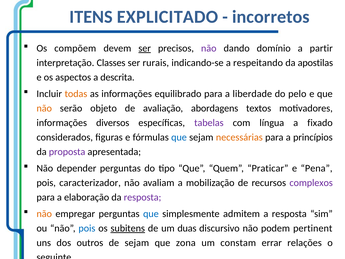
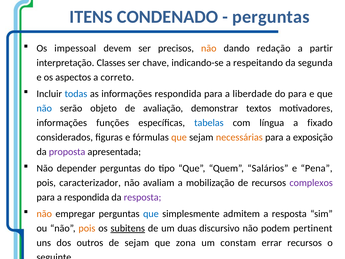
EXPLICITADO: EXPLICITADO -> CONDENADO (168, 17)
incorretos: incorretos -> perguntas (271, 17)
compõem: compõem -> impessoal (75, 48)
ser underline: present -> none (145, 48)
não colour: purple -> orange (209, 48)
domínio: domínio -> redação (274, 48)
rurais: rurais -> chave (156, 63)
apostilas: apostilas -> segunda (315, 63)
descrita: descrita -> correto (117, 77)
todas colour: orange -> blue (76, 94)
informações equilibrado: equilibrado -> respondida (178, 94)
do pelo: pelo -> para (297, 94)
não colour: orange -> blue (44, 108)
abordagens: abordagens -> demonstrar (215, 108)
diversos: diversos -> funções (113, 123)
tabelas colour: purple -> blue (209, 123)
que colour: blue -> orange (179, 137)
princípios: princípios -> exposição (313, 137)
Praticar: Praticar -> Salários (268, 168)
a elaboração: elaboração -> respondida (87, 197)
pois colour: blue -> orange (87, 228)
errar relações: relações -> recursos (305, 243)
